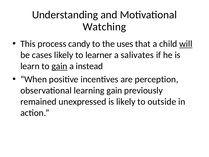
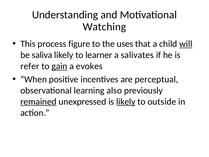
candy: candy -> figure (79, 44)
cases: cases -> saliva (42, 55)
learn: learn -> refer (30, 66)
instead: instead -> evokes (89, 66)
perception: perception -> perceptual (157, 79)
learning gain: gain -> also (114, 90)
remained underline: none -> present (38, 101)
likely underline: none -> present (126, 101)
